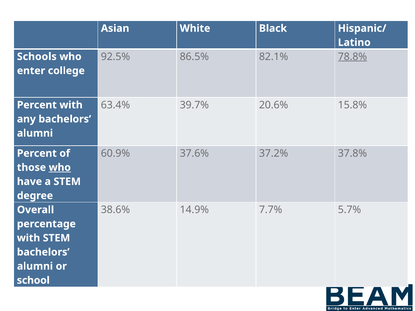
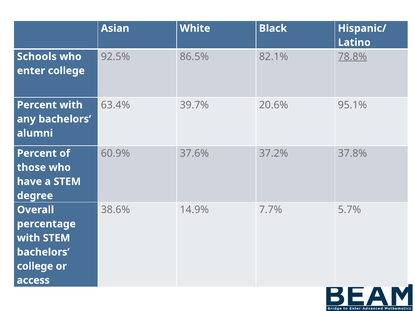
15.8%: 15.8% -> 95.1% (352, 105)
who underline: present -> none (60, 168)
alumni: alumni -> college (35, 266)
school: school -> access (33, 281)
